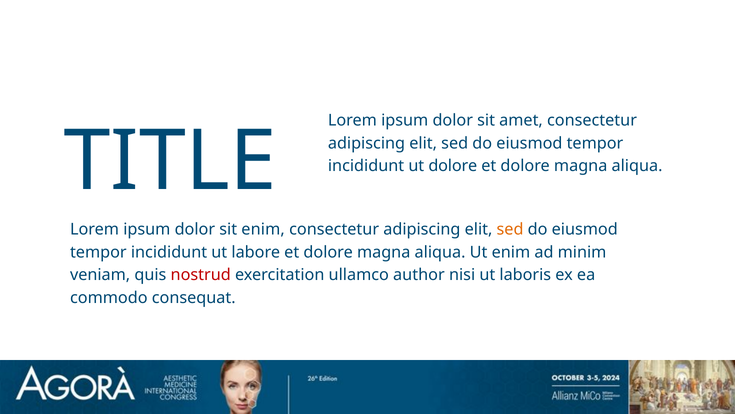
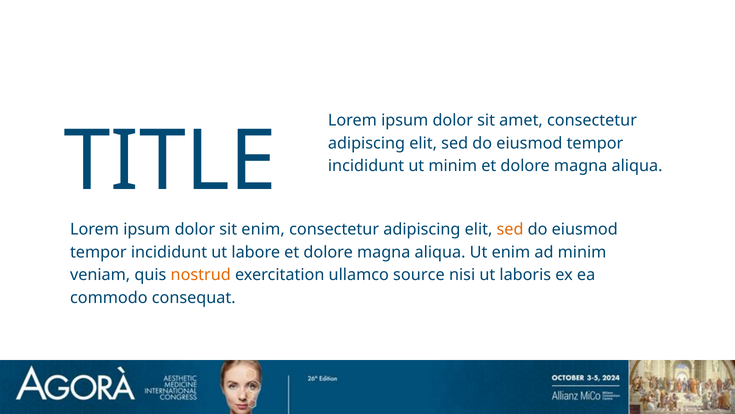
ut dolore: dolore -> minim (453, 166)
nostrud colour: red -> orange (201, 275)
author: author -> source (419, 275)
